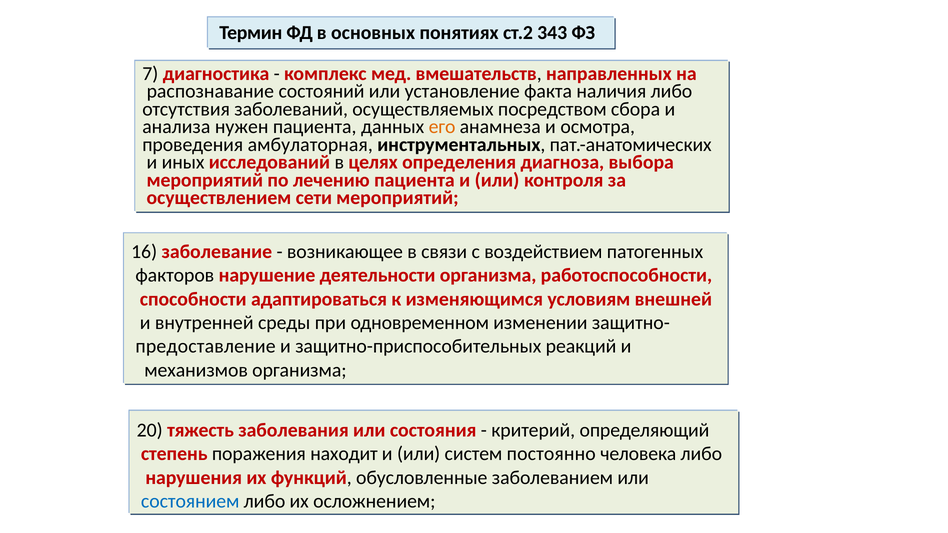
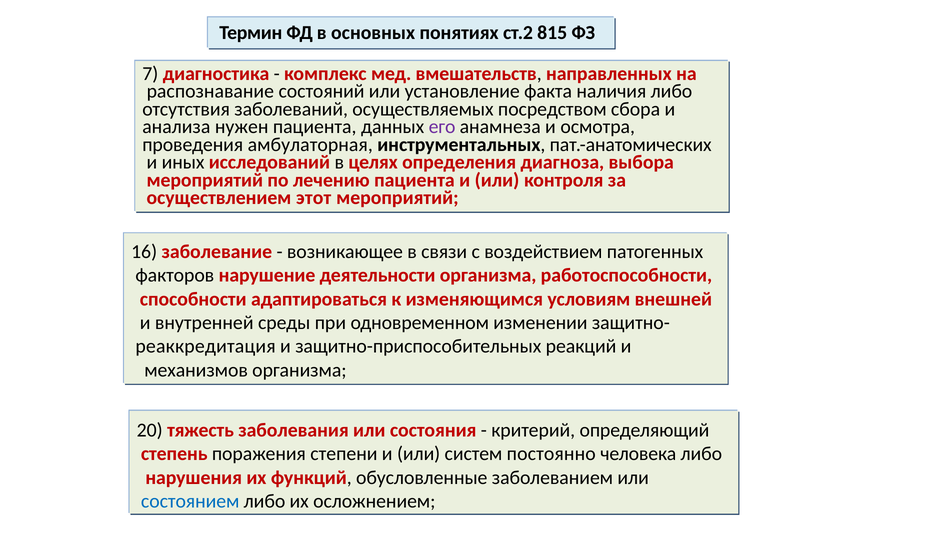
343: 343 -> 815 (552, 33)
его colour: orange -> purple (442, 127)
сети: сети -> этот (314, 198)
предоставление: предоставление -> реаккредитация (206, 347)
находит: находит -> степени (344, 454)
